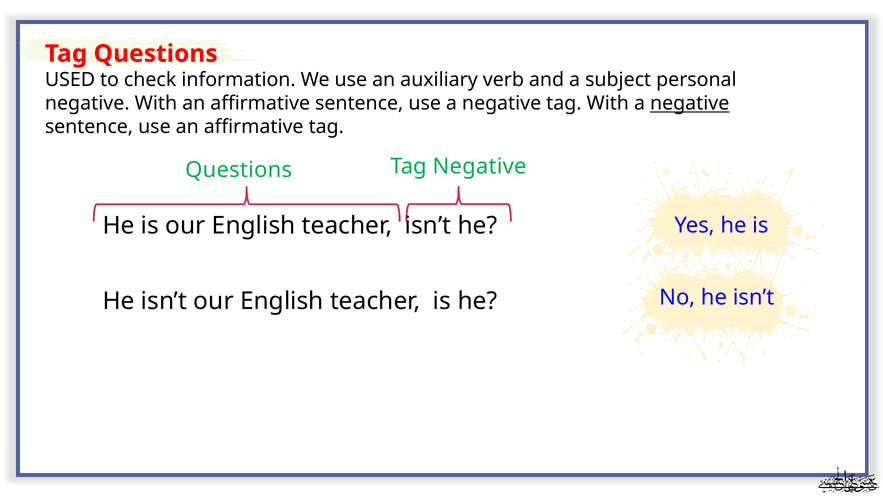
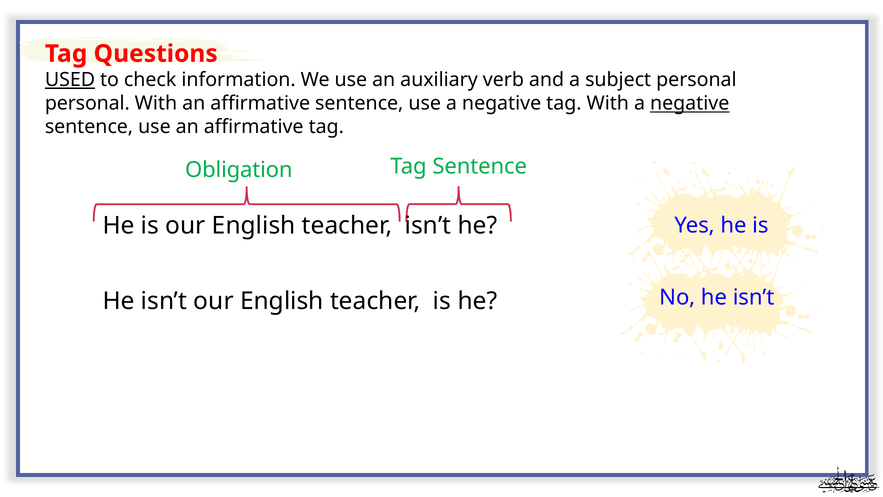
USED underline: none -> present (70, 80)
negative: negative -> personal (87, 103)
Questions: Questions -> Obligation (239, 170)
Tag Negative: Negative -> Sentence (480, 166)
